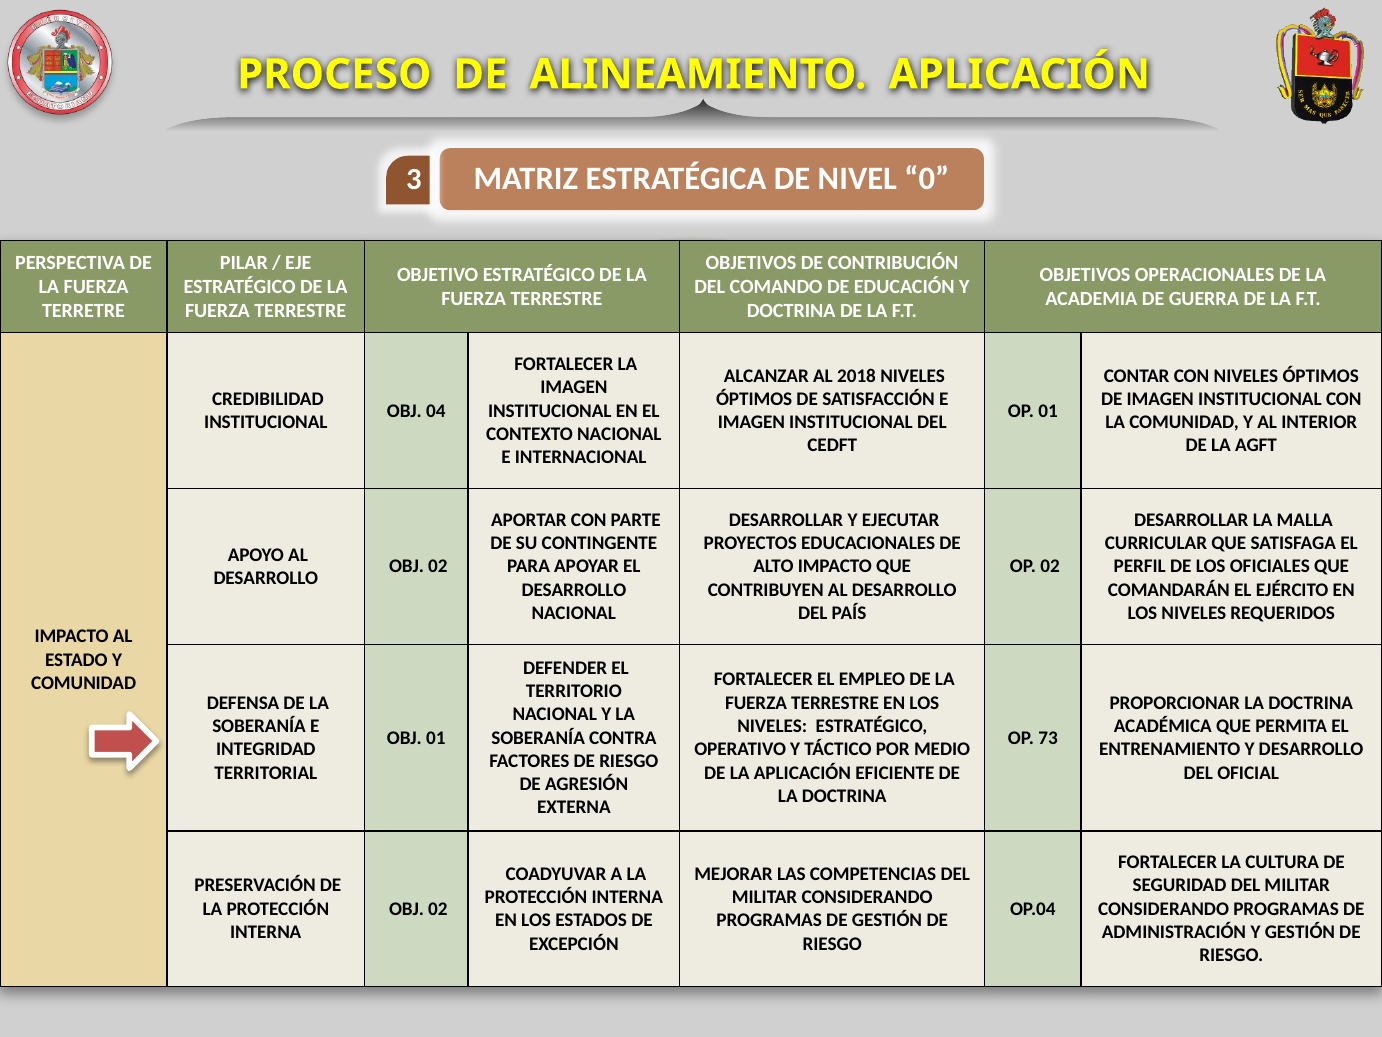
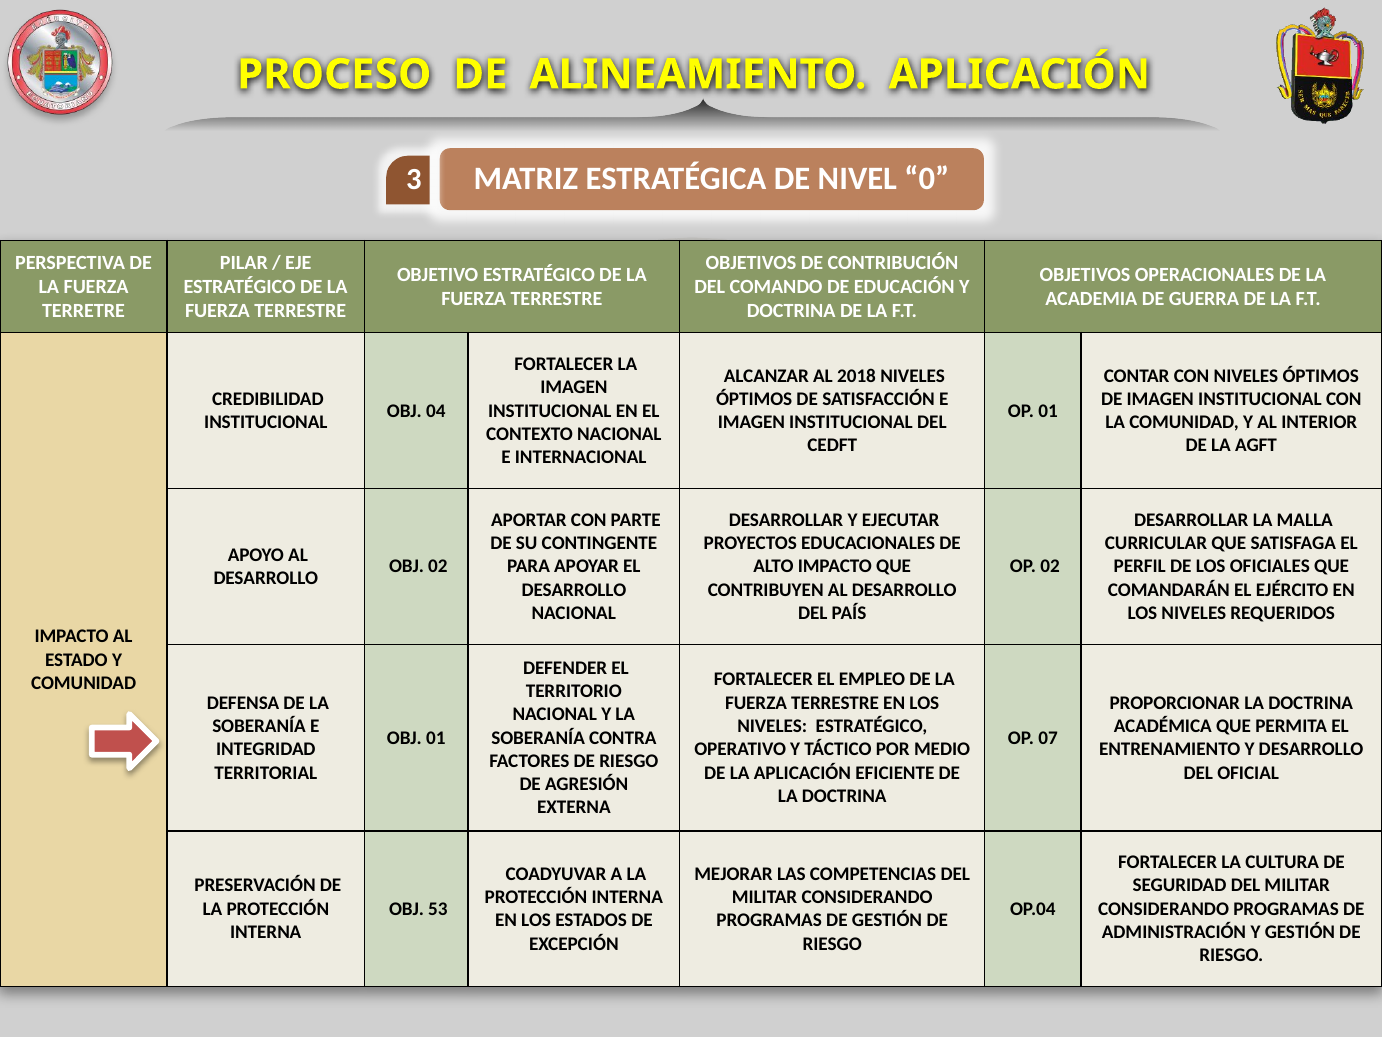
73: 73 -> 07 (1048, 737)
02: 02 -> 53 (438, 908)
